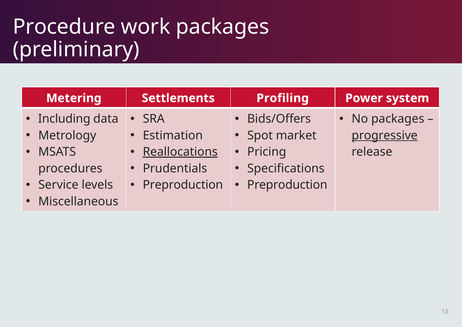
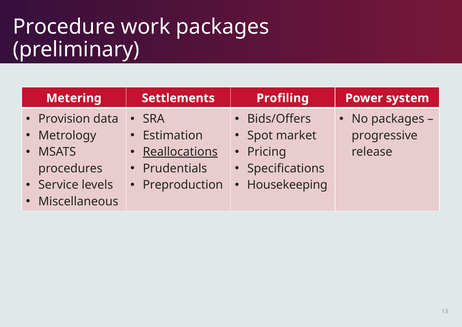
Including: Including -> Provision (64, 119)
progressive underline: present -> none (385, 135)
Preproduction: Preproduction -> Housekeeping (287, 185)
